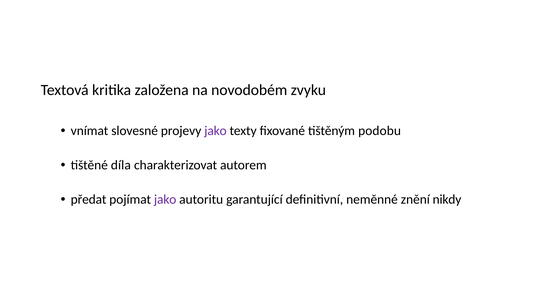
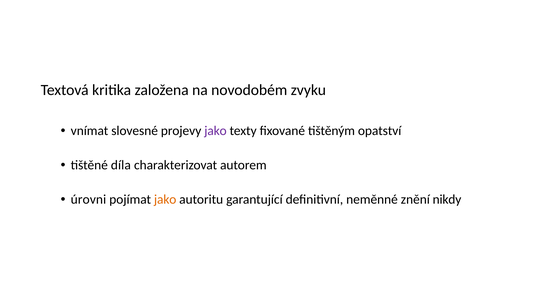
podobu: podobu -> opatství (380, 131)
předat: předat -> úrovni (88, 200)
jako colour: purple -> orange (165, 200)
